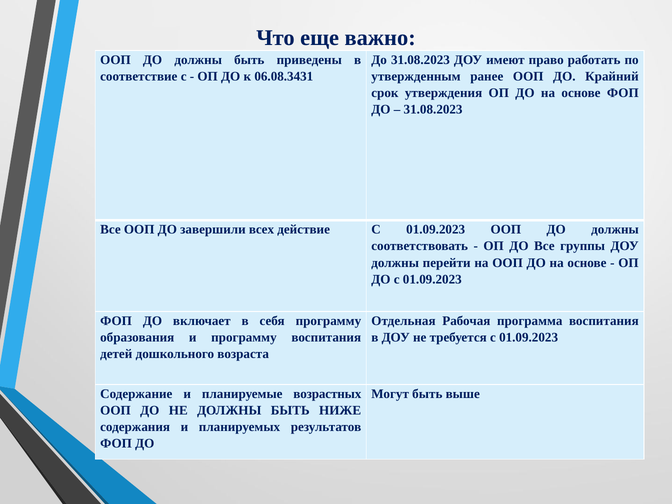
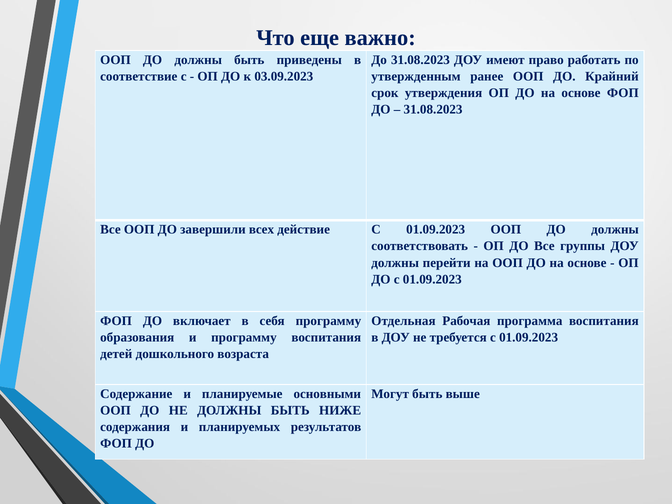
06.08.3431: 06.08.3431 -> 03.09.2023 (284, 76)
возрастных: возрастных -> основными (327, 394)
